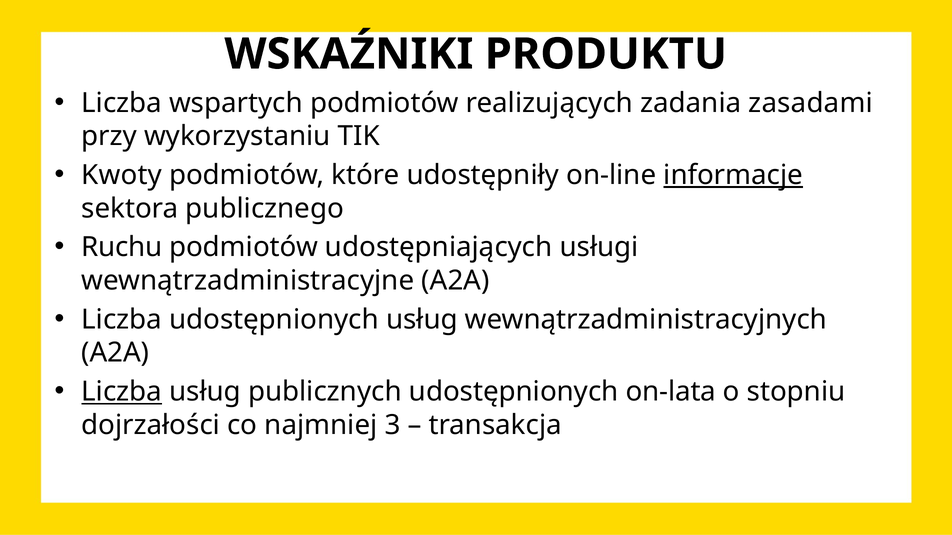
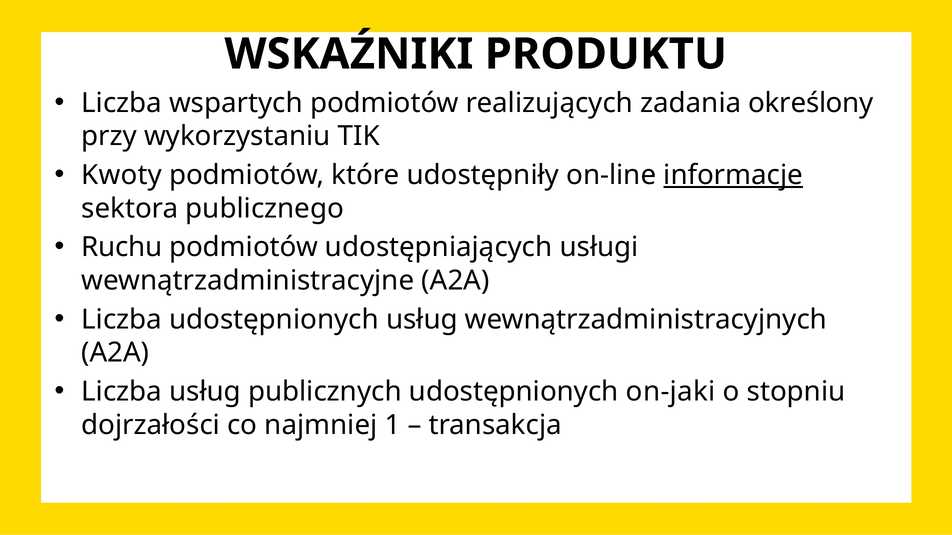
zasadami: zasadami -> określony (811, 103)
Liczba underline: present -> none (122, 392)
on-lata: on-lata -> on-jaki (671, 392)
3: 3 -> 1 (392, 425)
